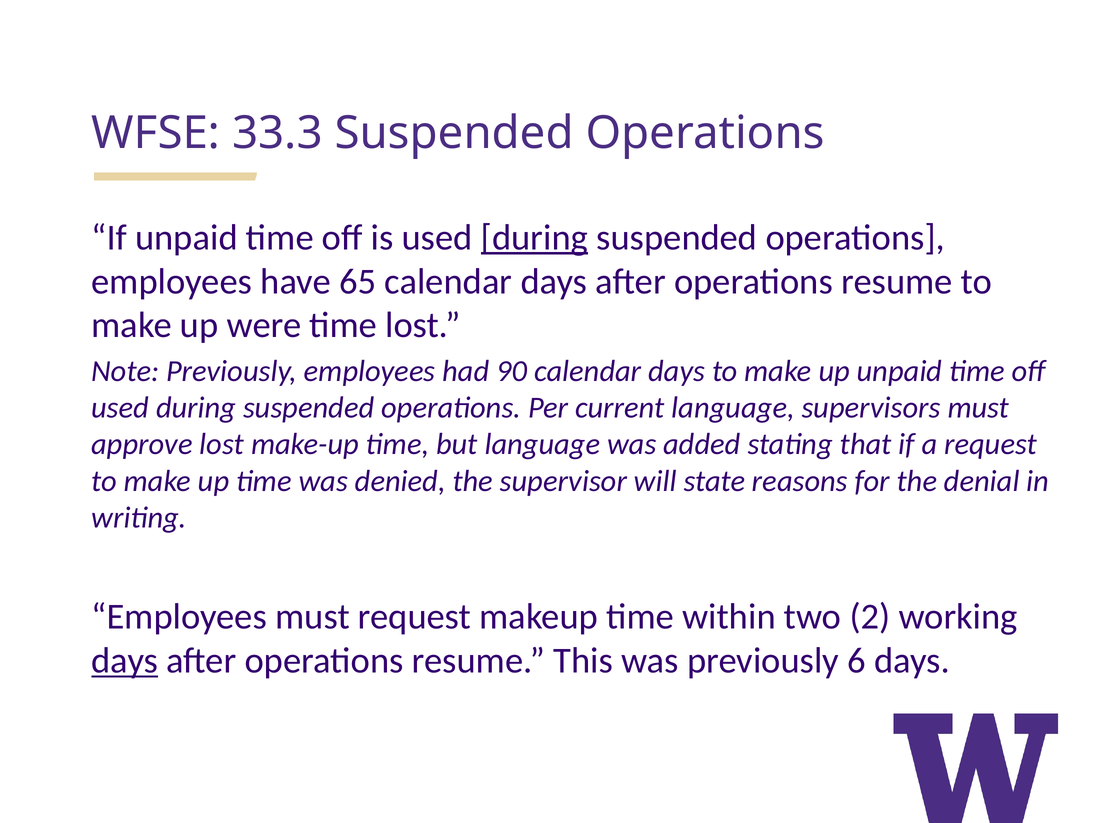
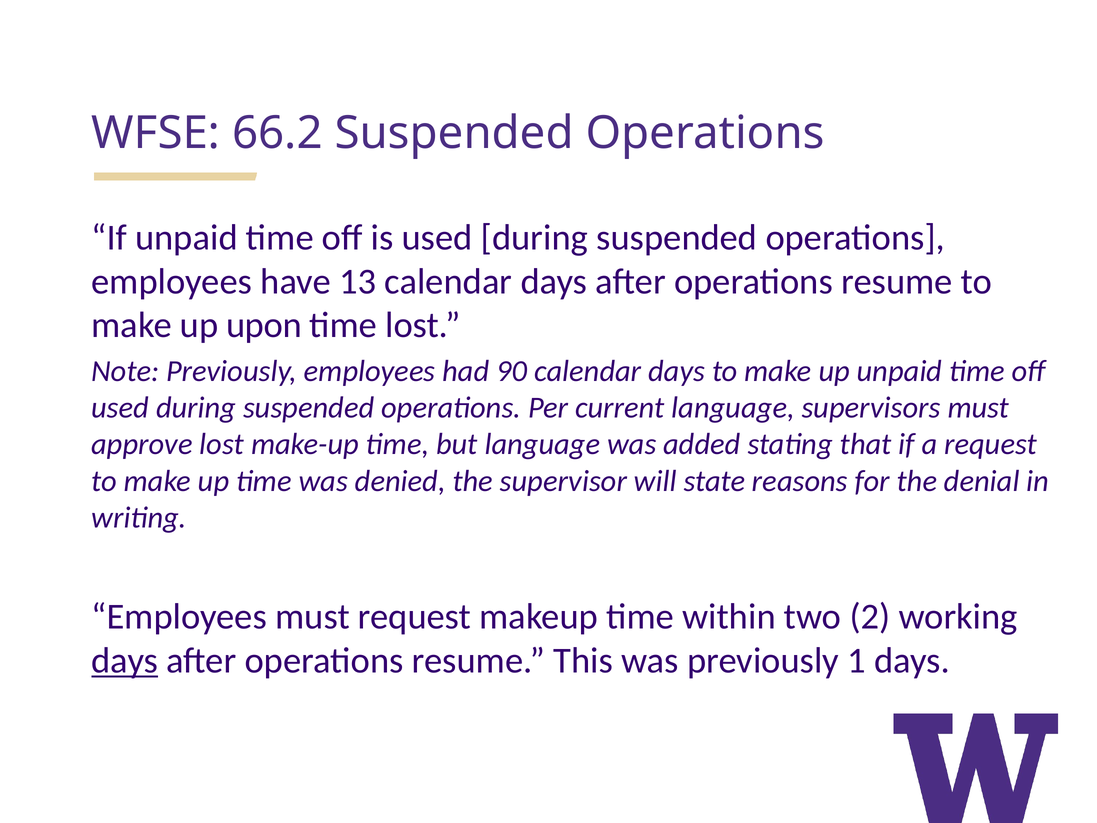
33.3: 33.3 -> 66.2 (277, 133)
during underline: present -> none (534, 237)
65: 65 -> 13 (358, 281)
were: were -> upon (264, 325)
6: 6 -> 1 (857, 660)
